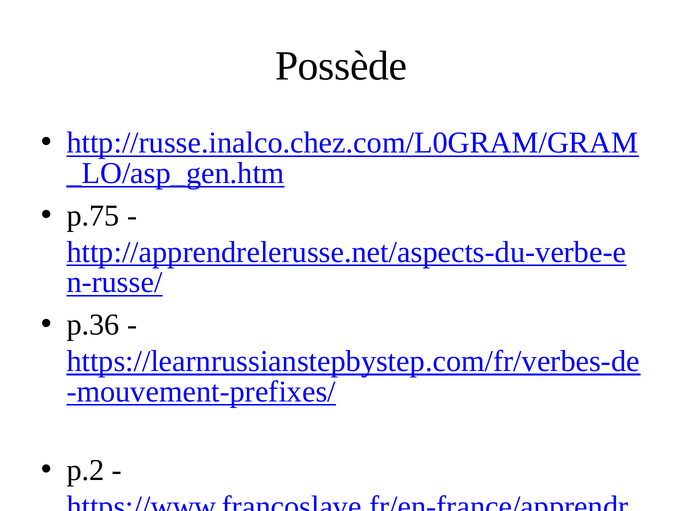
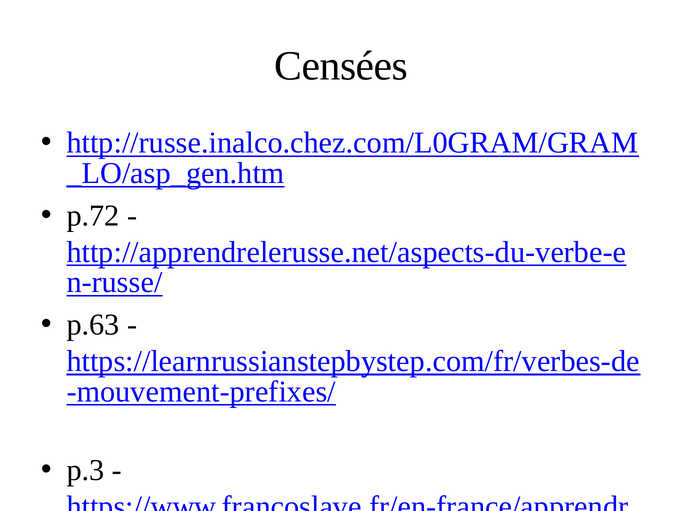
Possède: Possède -> Censées (341, 66)
p.75: p.75 -> p.72 (93, 216)
p.36: p.36 -> p.63 (93, 325)
p.2: p.2 -> p.3 (85, 471)
